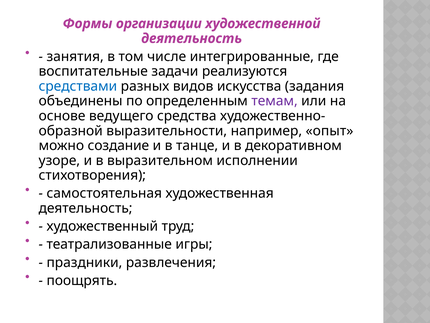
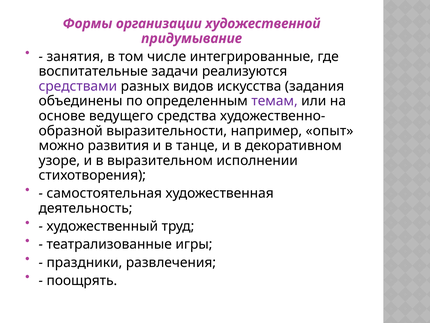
деятельность: деятельность -> придумывание (192, 38)
средствами colour: blue -> purple (78, 86)
создание: создание -> развития (118, 145)
